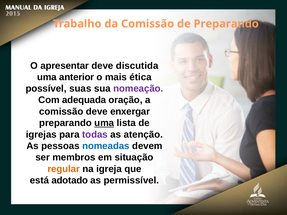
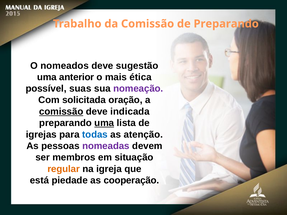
apresentar: apresentar -> nomeados (65, 66)
discutida: discutida -> sugestão (137, 66)
adequada: adequada -> solicitada (84, 100)
comissão underline: none -> present (61, 112)
enxergar: enxergar -> indicada (130, 112)
todas colour: purple -> blue (95, 135)
nomeadas colour: blue -> purple (106, 146)
adotado: adotado -> piedade (70, 181)
permissível: permissível -> cooperação (131, 181)
